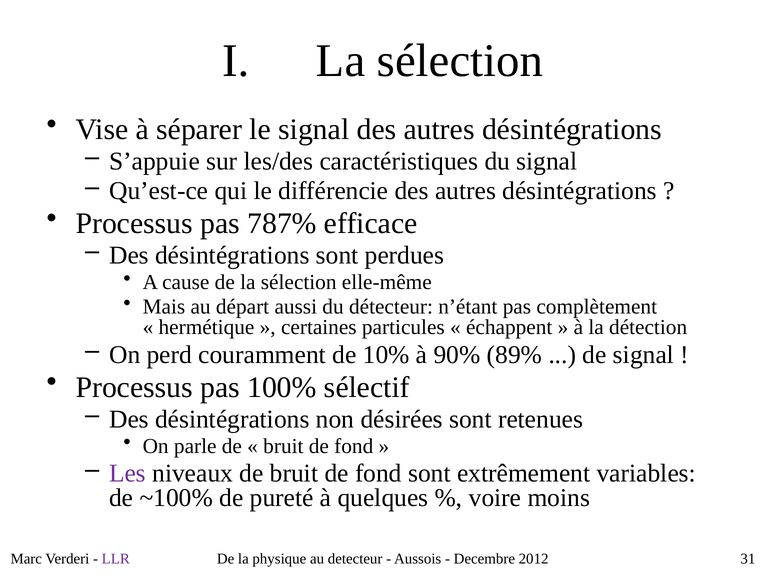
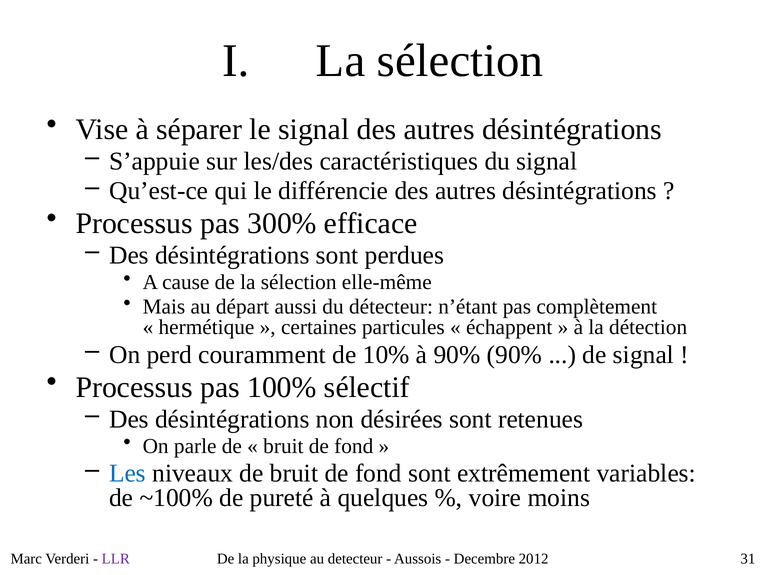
787%: 787% -> 300% (282, 223)
90% 89%: 89% -> 90% (515, 355)
Les colour: purple -> blue (128, 473)
